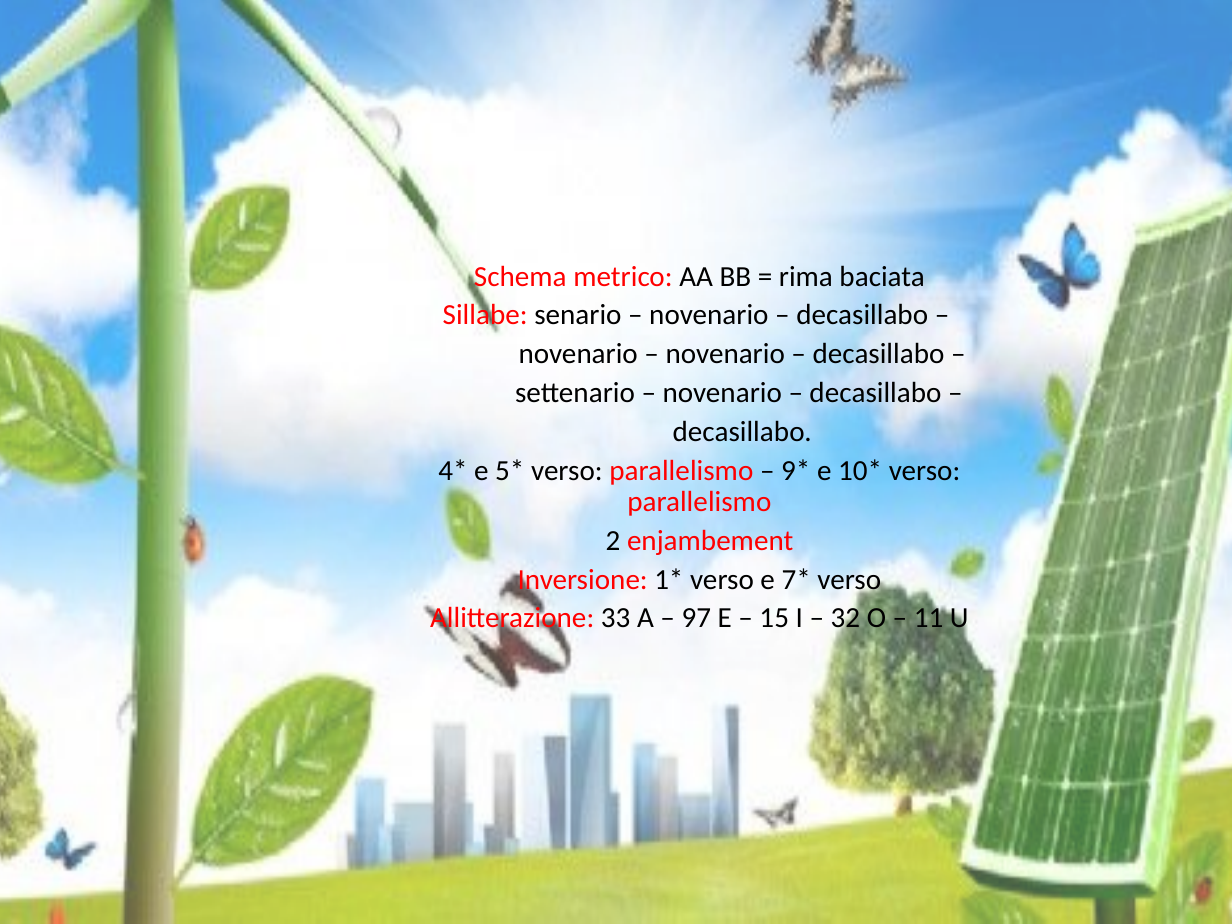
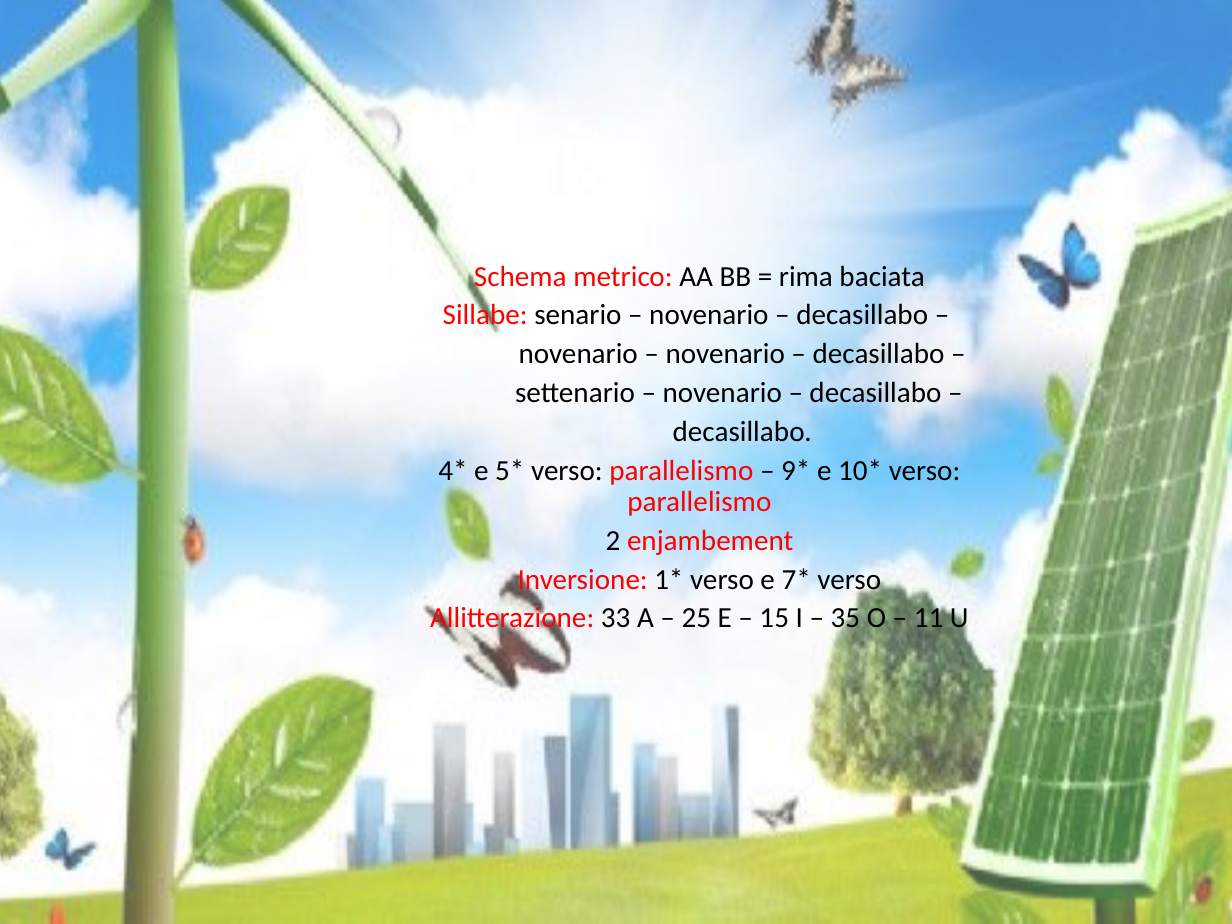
97: 97 -> 25 (696, 618)
32: 32 -> 35 (845, 618)
